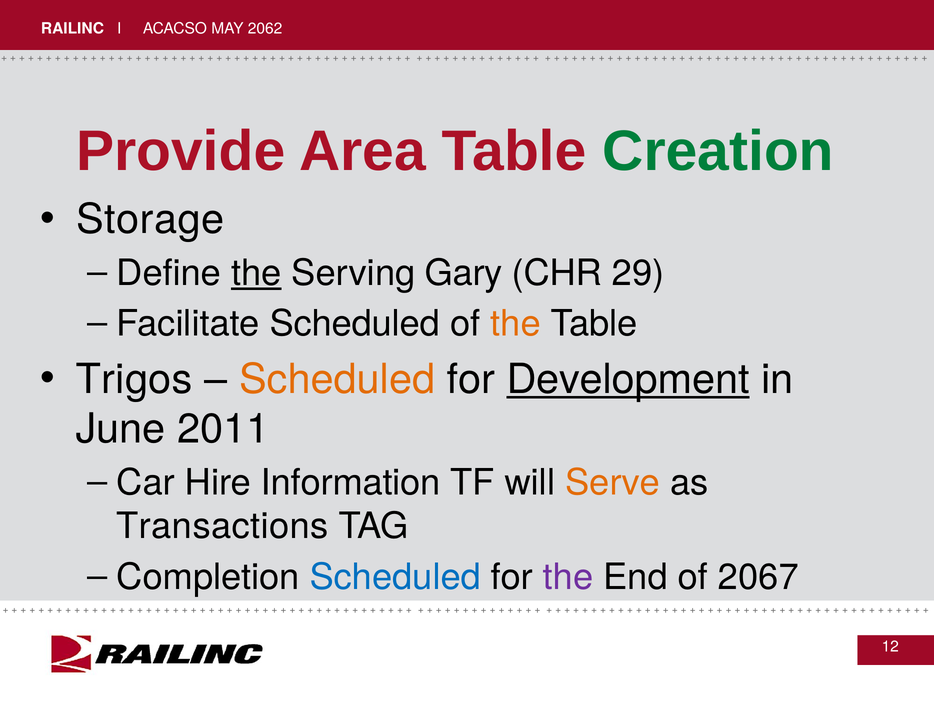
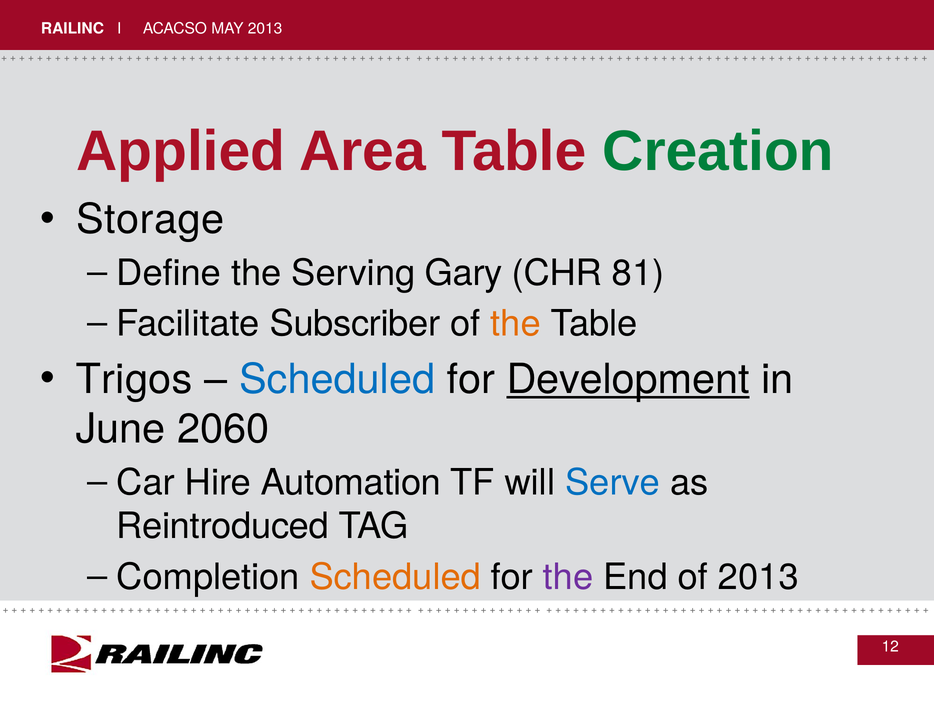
2062: 2062 -> 2013 (265, 28)
Provide: Provide -> Applied (181, 151)
the underline: present -> none (256, 273)
29: 29 -> 81 (638, 273)
Facilitate Scheduled: Scheduled -> Subscriber (355, 324)
Scheduled colour: orange -> blue (337, 379)
2011: 2011 -> 2060 (223, 429)
Information: Information -> Automation (351, 482)
Serve colour: orange -> blue (613, 482)
Transactions: Transactions -> Reintroduced (223, 526)
Scheduled colour: blue -> orange (395, 577)
of 2067: 2067 -> 2013 (758, 577)
